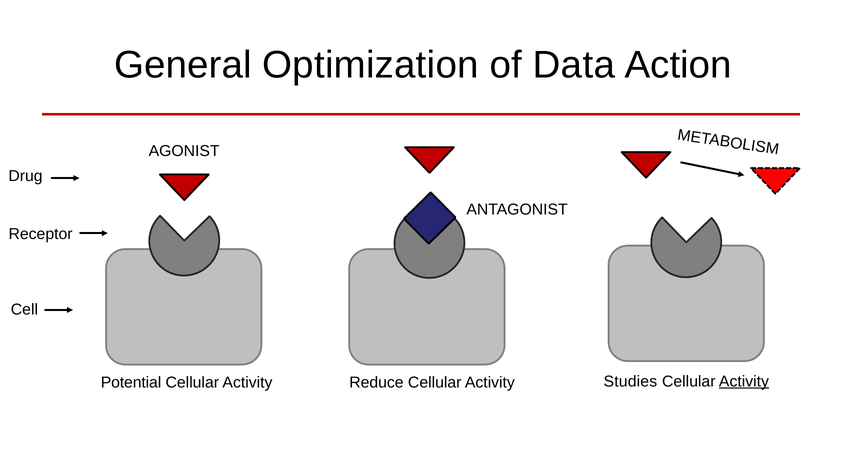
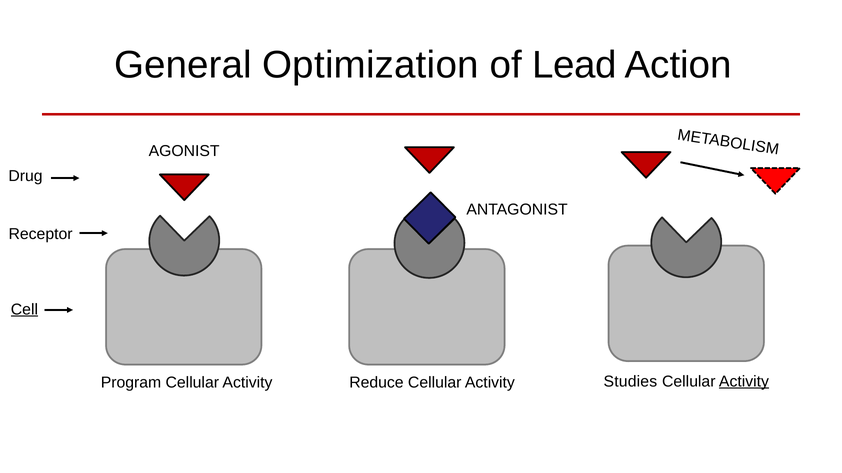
Data: Data -> Lead (574, 65)
Cell underline: none -> present (24, 310)
Potential: Potential -> Program (131, 383)
